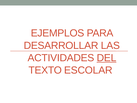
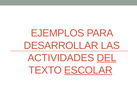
ESCOLAR underline: none -> present (88, 70)
